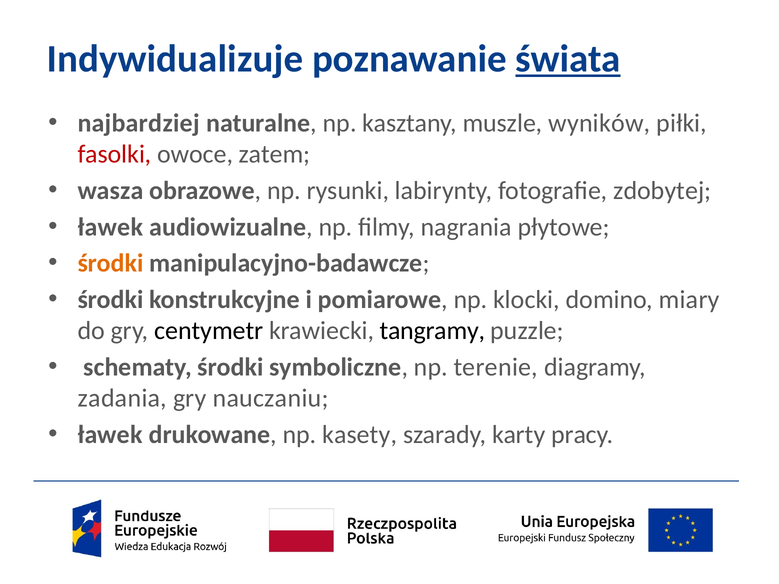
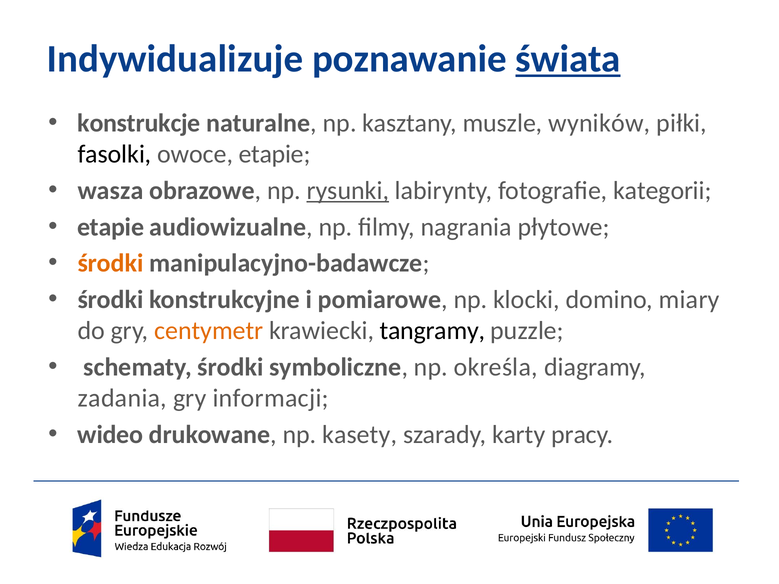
najbardziej: najbardziej -> konstrukcje (139, 123)
fasolki colour: red -> black (114, 154)
owoce zatem: zatem -> etapie (274, 154)
rysunki underline: none -> present (348, 191)
zdobytej: zdobytej -> kategorii (662, 191)
ławek: ławek -> etapie (111, 227)
centymetr colour: black -> orange (209, 331)
terenie: terenie -> określa (496, 367)
nauczaniu: nauczaniu -> informacji (271, 398)
ławek: ławek -> wideo (110, 435)
